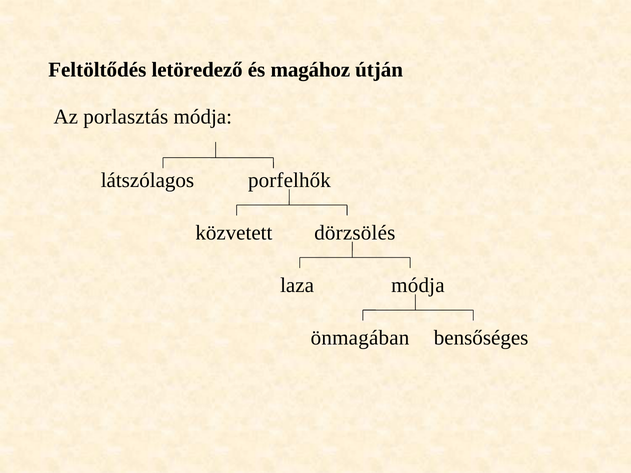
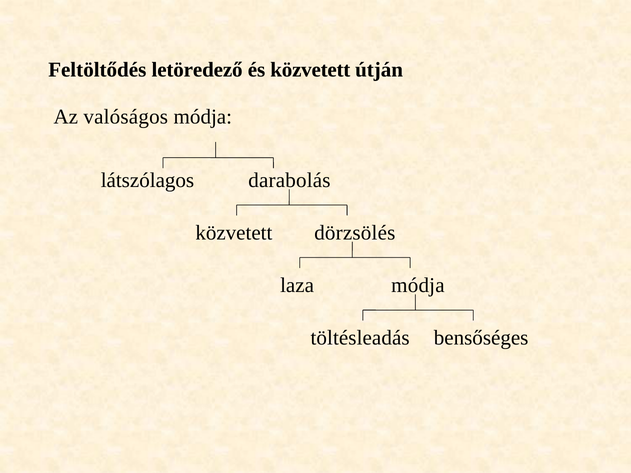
és magához: magához -> közvetett (310, 70)
porlasztás: porlasztás -> valóságos (126, 117)
porfelhők: porfelhők -> darabolás (289, 180)
önmagában: önmagában -> töltésleadás (360, 338)
